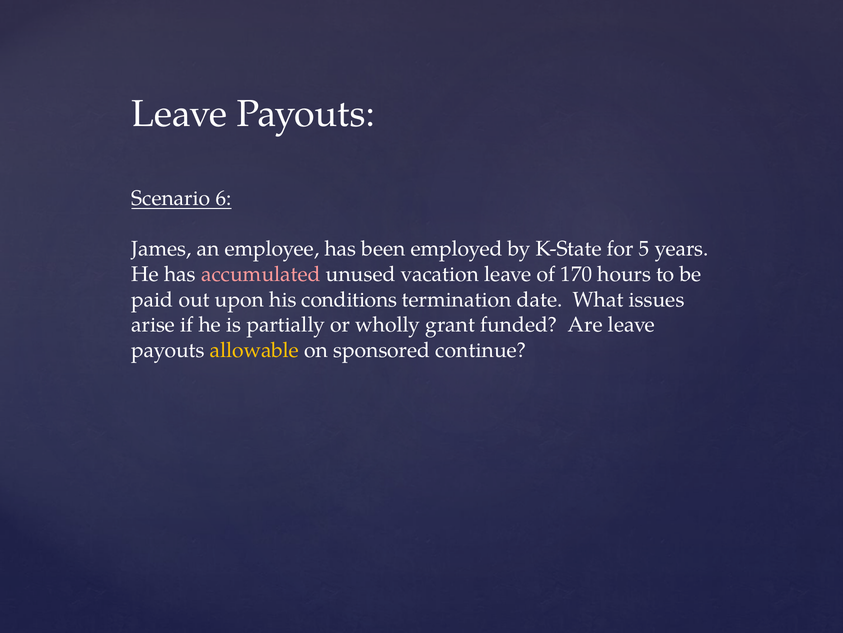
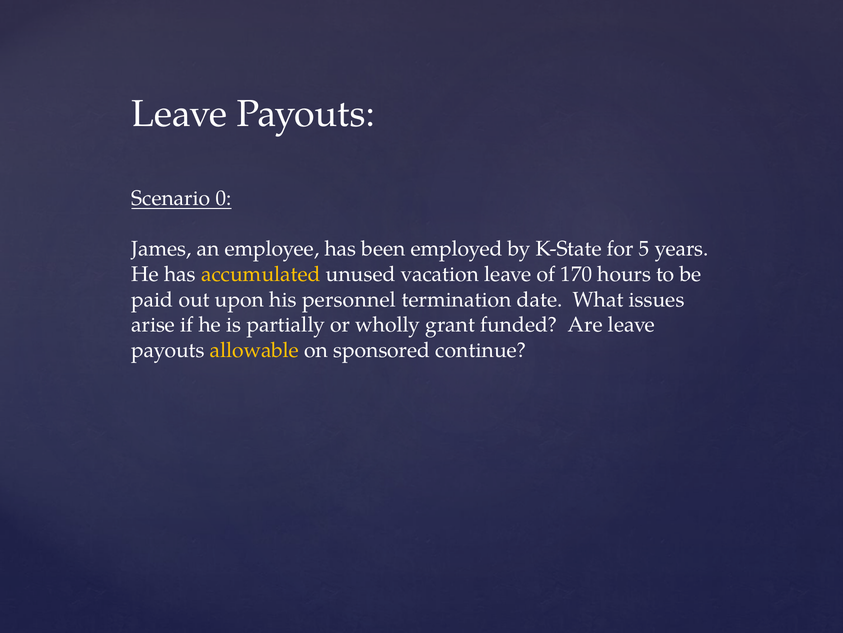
6: 6 -> 0 (224, 198)
accumulated colour: pink -> yellow (261, 274)
conditions: conditions -> personnel (349, 299)
